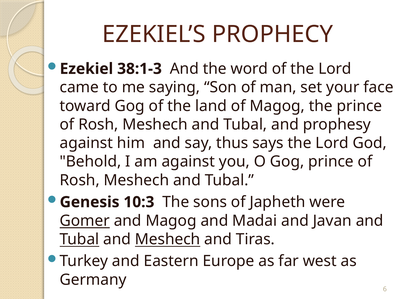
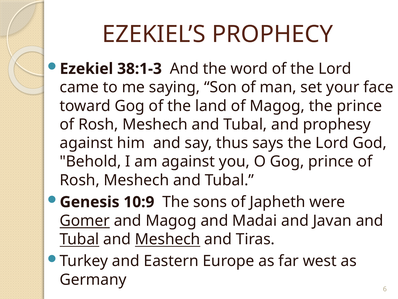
10:3: 10:3 -> 10:9 (139, 202)
